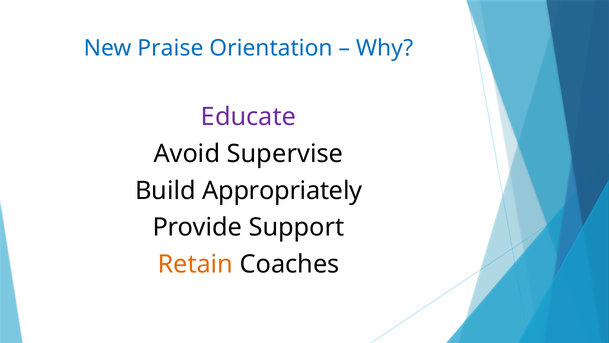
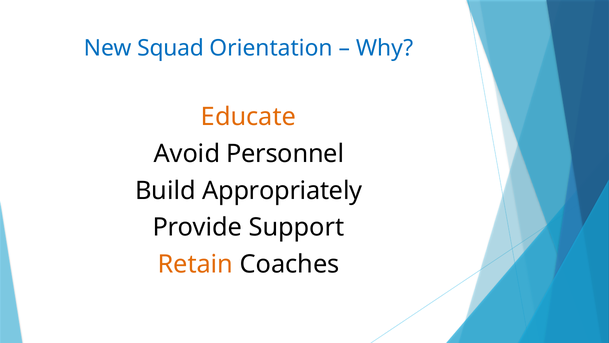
Praise: Praise -> Squad (171, 48)
Educate colour: purple -> orange (249, 117)
Supervise: Supervise -> Personnel (285, 154)
